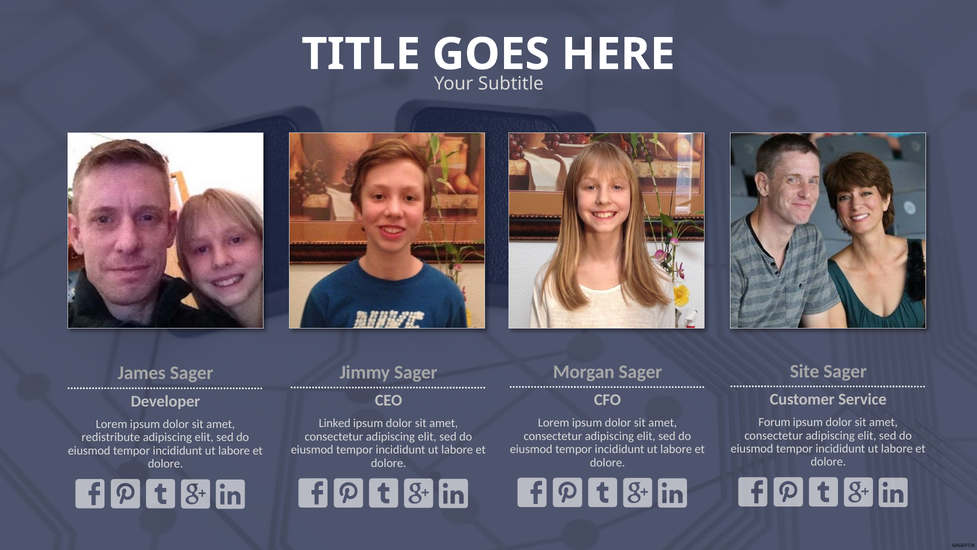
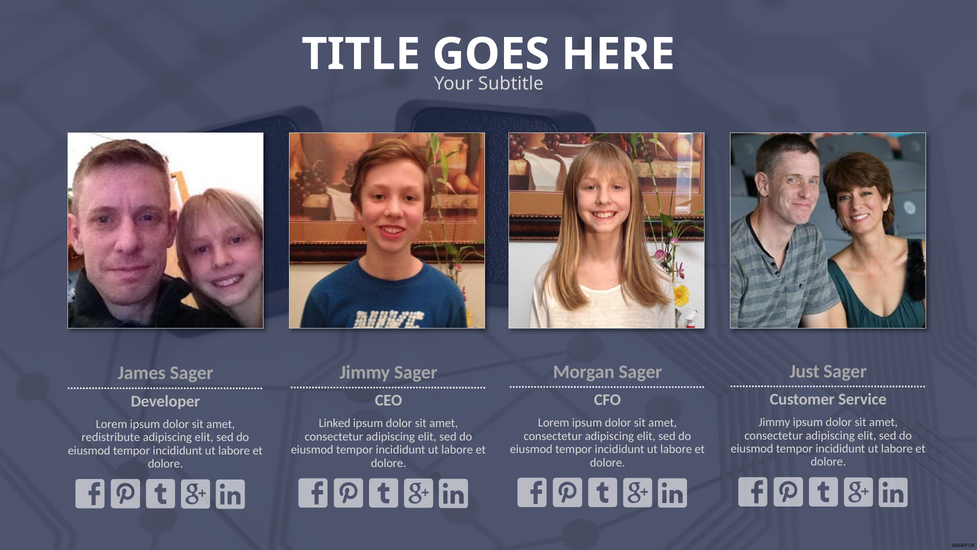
Site: Site -> Just (805, 371)
Forum: Forum -> Jimmy (774, 422)
